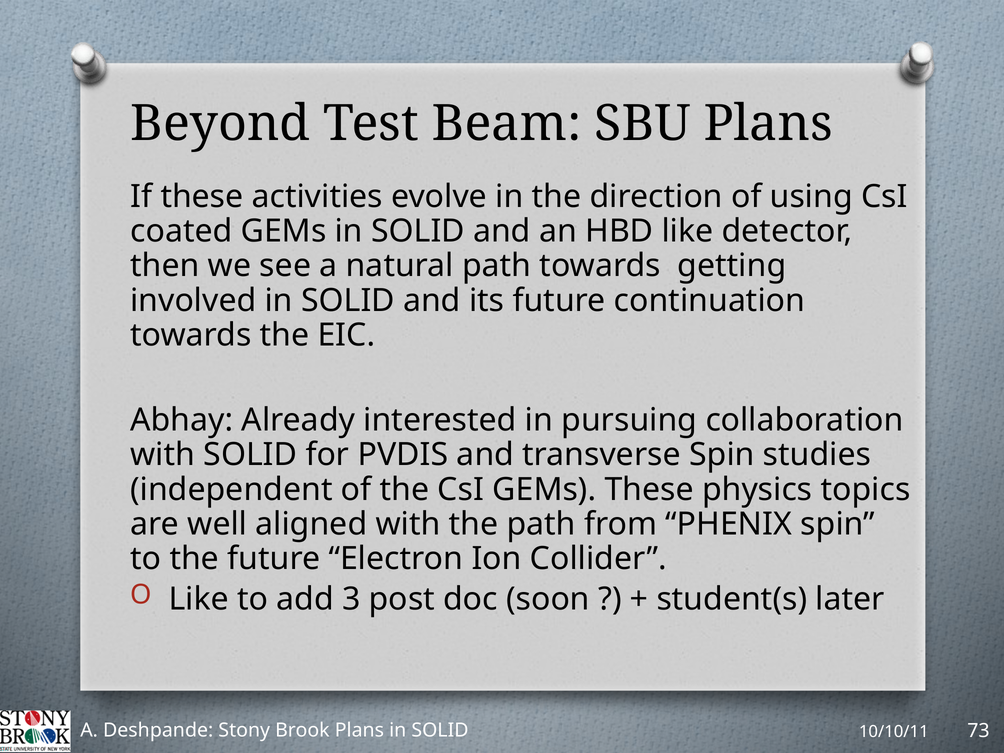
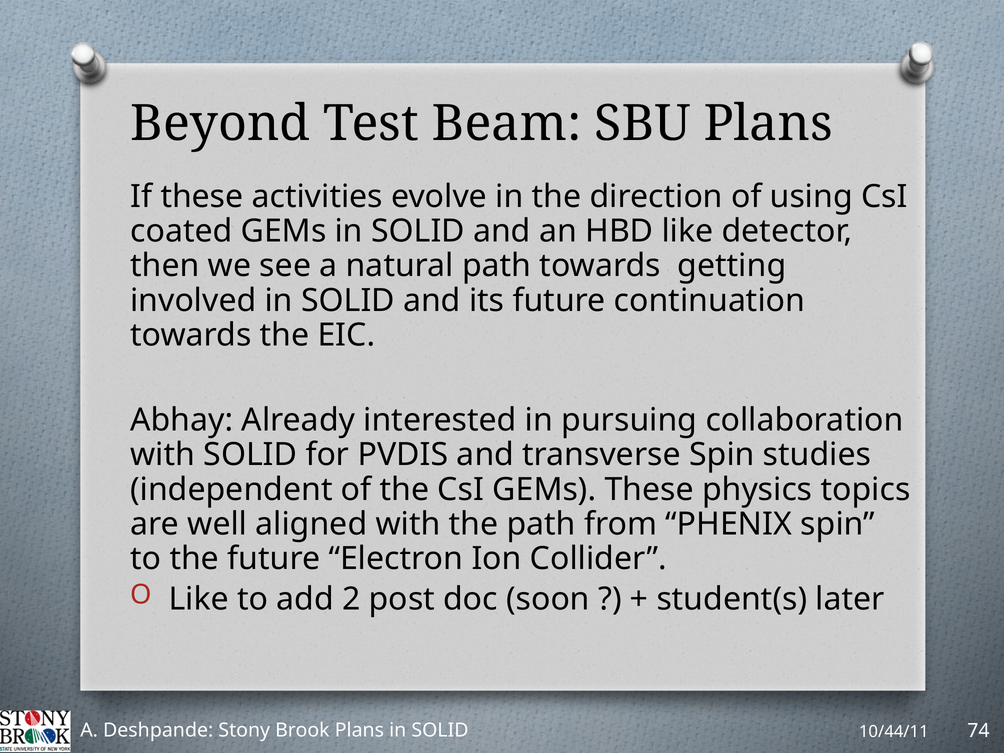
3: 3 -> 2 (351, 599)
73: 73 -> 74 (978, 731)
10/10/11: 10/10/11 -> 10/44/11 (894, 732)
